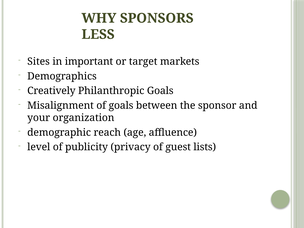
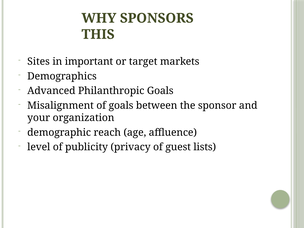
LESS: LESS -> THIS (98, 34)
Creatively: Creatively -> Advanced (51, 91)
